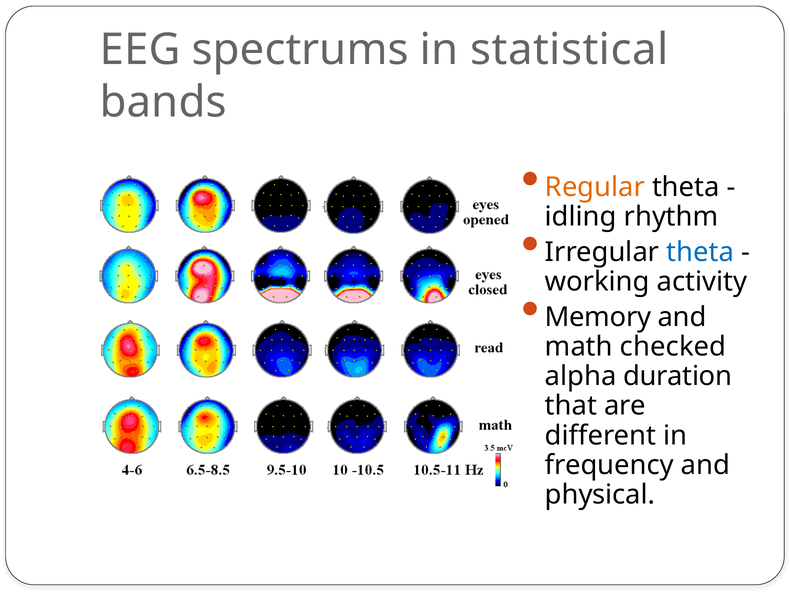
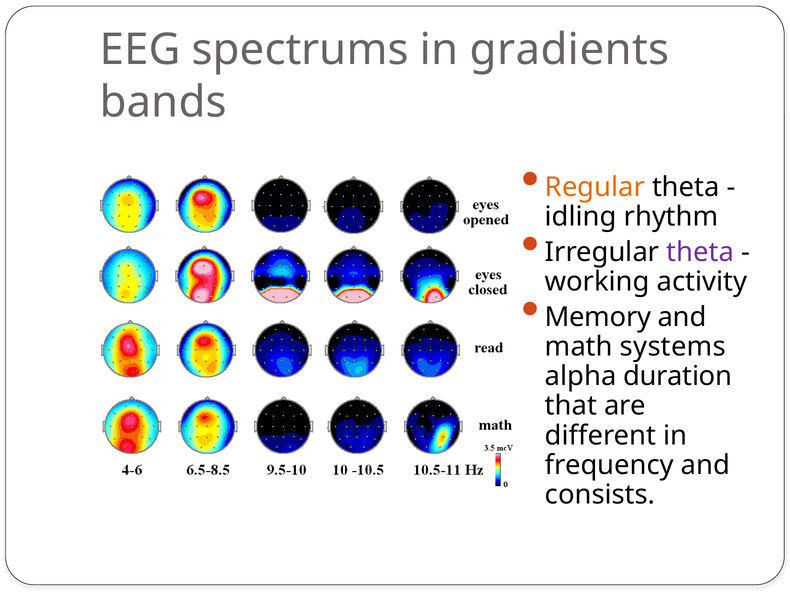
statistical: statistical -> gradients (570, 49)
theta colour: blue -> purple (700, 252)
checked: checked -> systems (673, 346)
physical: physical -> consists (600, 494)
